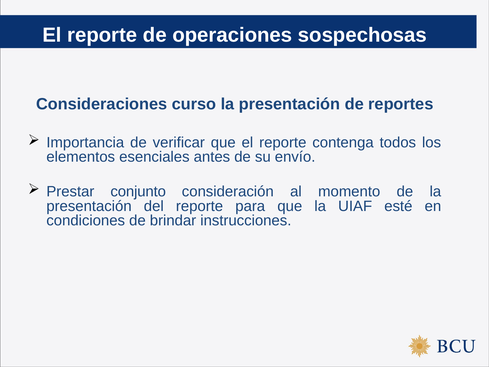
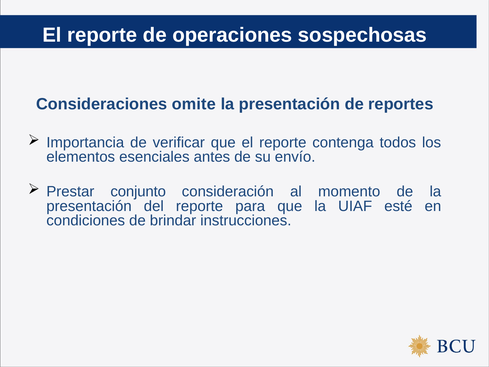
curso: curso -> omite (194, 104)
